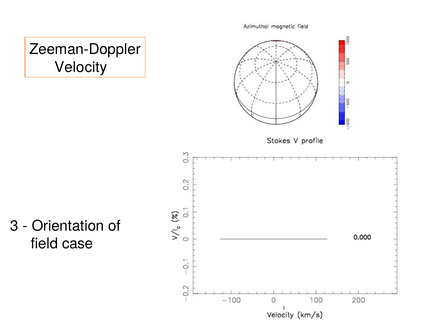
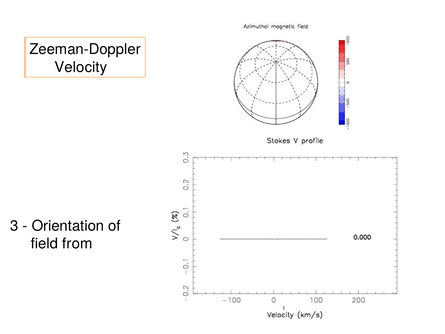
case: case -> from (77, 244)
